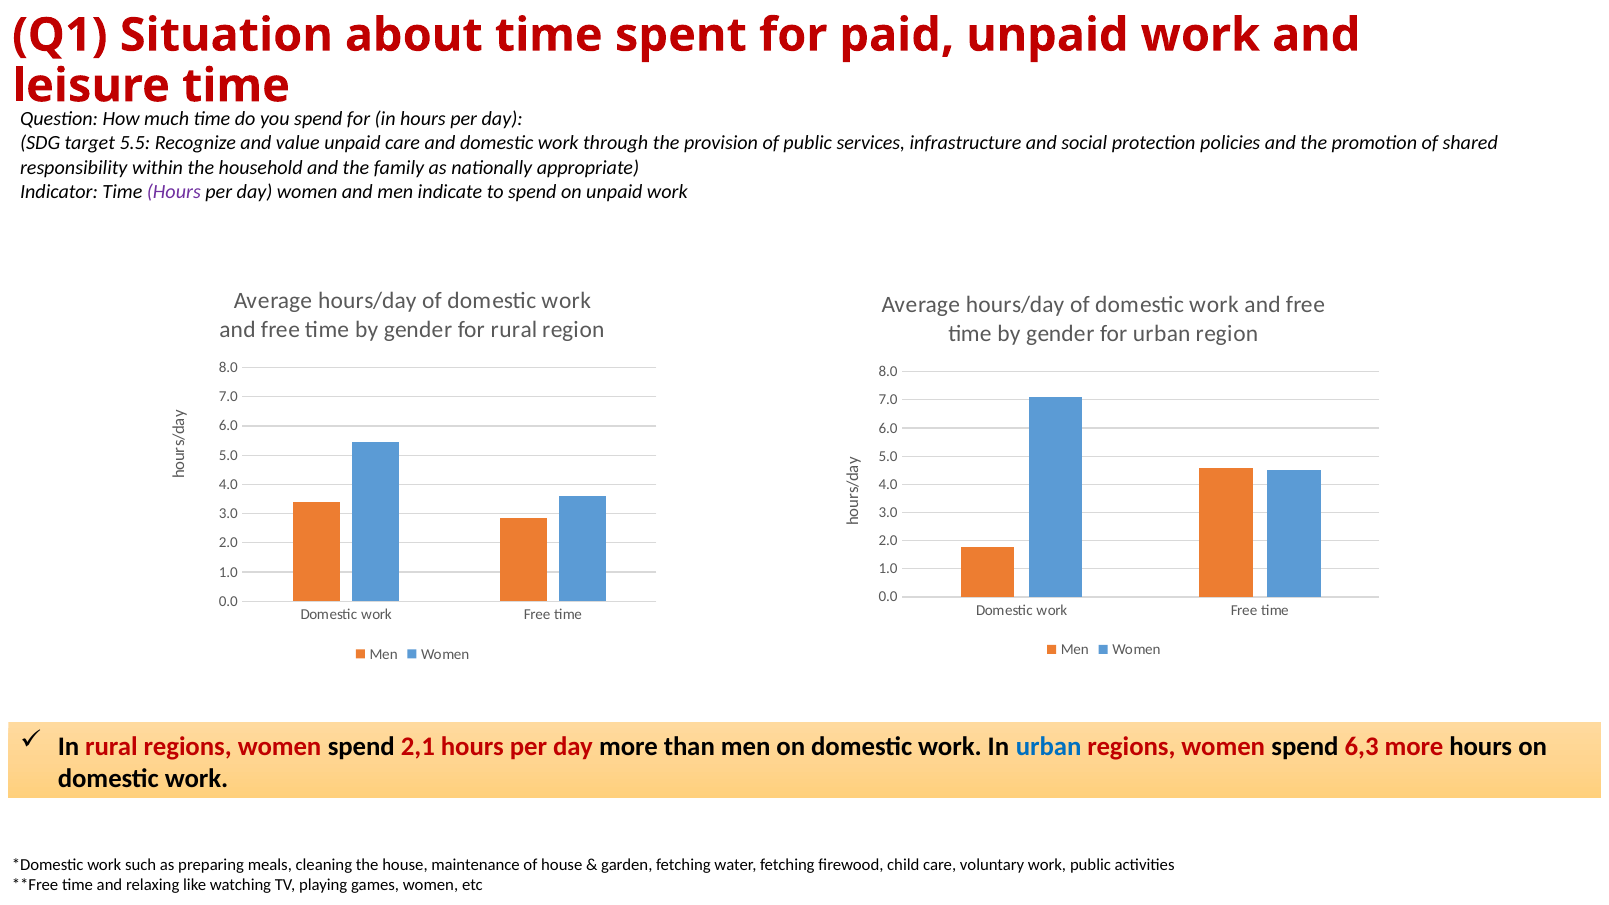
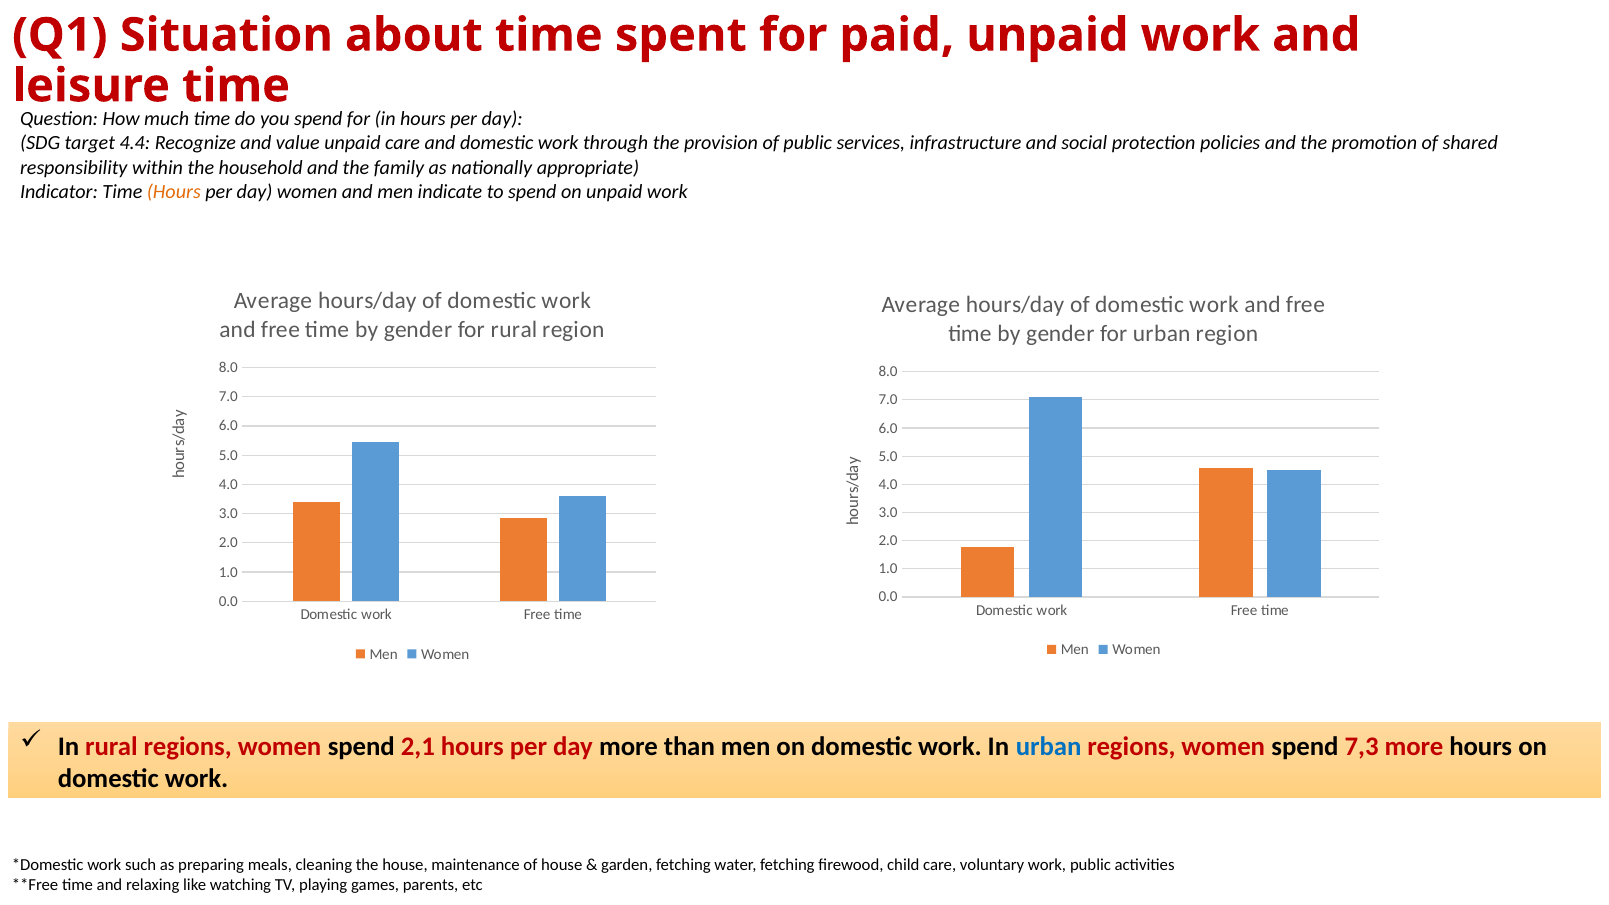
5.5: 5.5 -> 4.4 (135, 143)
Hours colour: purple -> orange (174, 192)
6,3: 6,3 -> 7,3 (1362, 746)
games women: women -> parents (431, 885)
